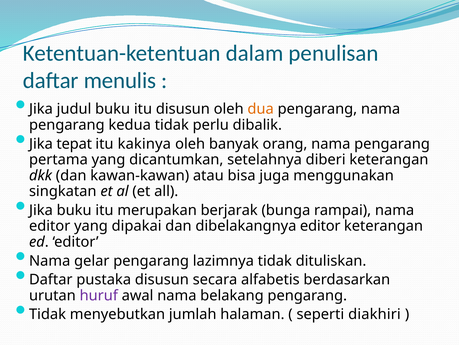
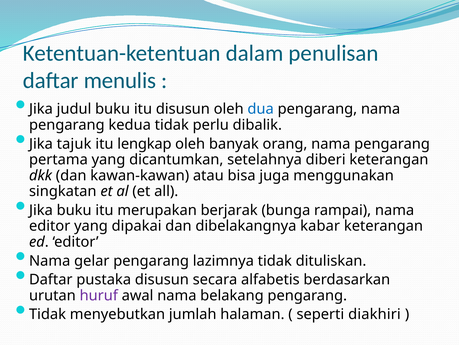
dua colour: orange -> blue (261, 109)
tepat: tepat -> tajuk (74, 144)
kakinya: kakinya -> lengkap (144, 144)
dibelakangnya editor: editor -> kabar (320, 226)
